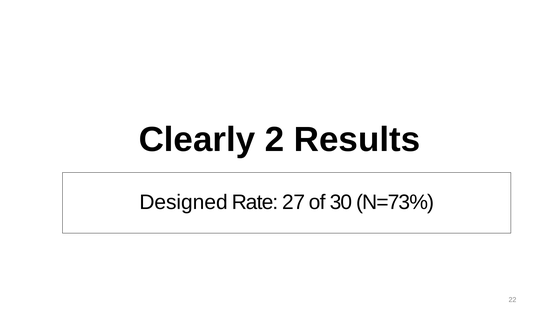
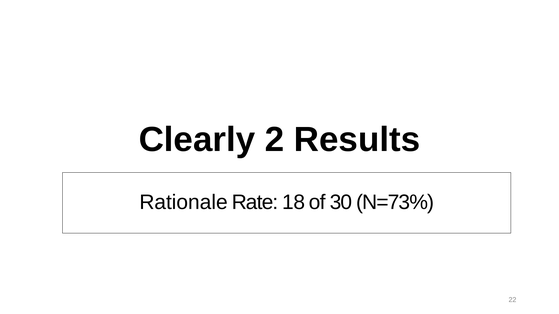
Designed: Designed -> Rationale (184, 203)
27: 27 -> 18 (294, 203)
